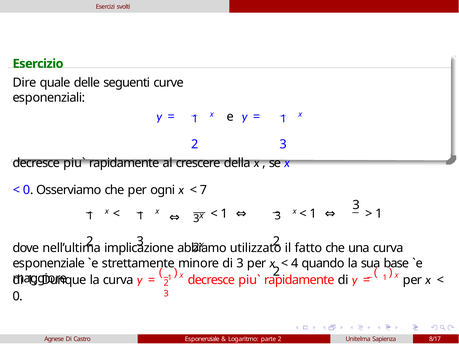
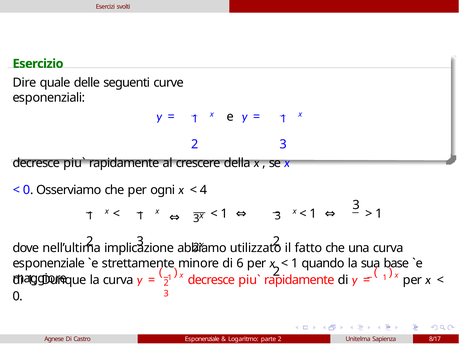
7: 7 -> 4 (203, 190)
di 3: 3 -> 6 (240, 264)
4: 4 -> 1 (295, 264)
